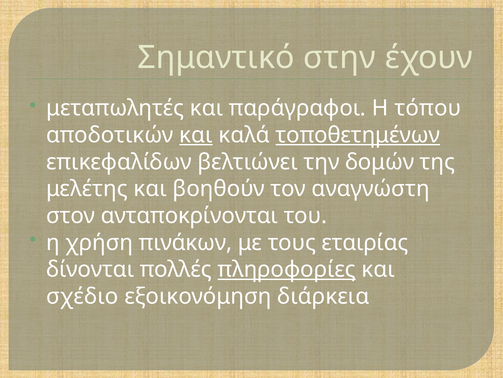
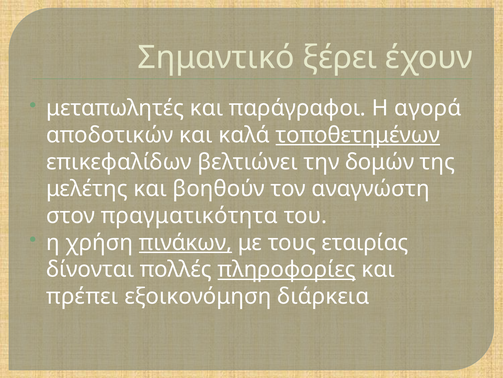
στην: στην -> ξέρει (340, 57)
τόπου: τόπου -> αγορά (428, 108)
και underline: present -> none (196, 135)
ανταποκρίνονται: ανταποκρίνονται -> πραγματικότητα (189, 215)
πινάκων underline: none -> present (186, 242)
σχέδιο: σχέδιο -> πρέπει (82, 296)
